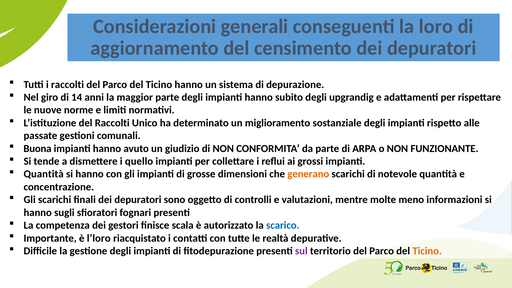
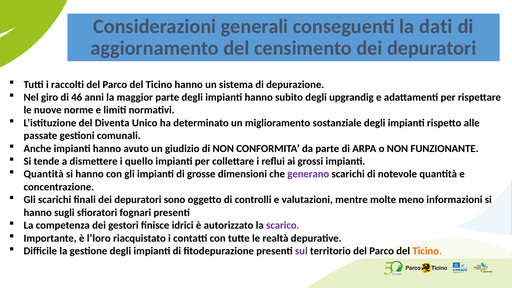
loro: loro -> dati (436, 26)
14: 14 -> 46 (77, 97)
del Raccolti: Raccolti -> Diventa (112, 123)
Buona: Buona -> Anche (37, 149)
generano colour: orange -> purple (308, 174)
scala: scala -> idrici (183, 225)
scarico colour: blue -> purple (283, 225)
